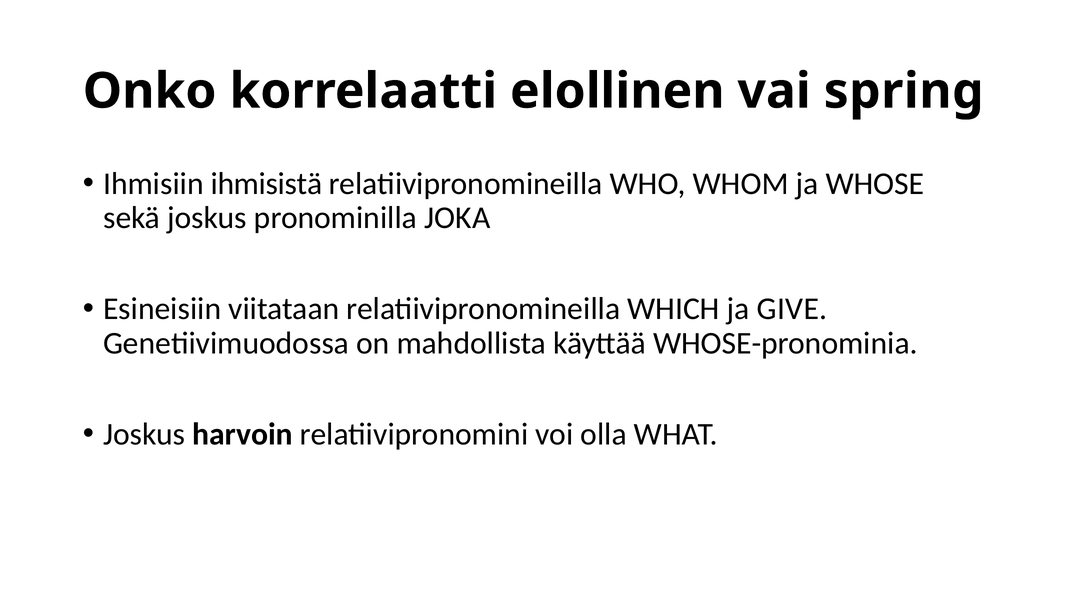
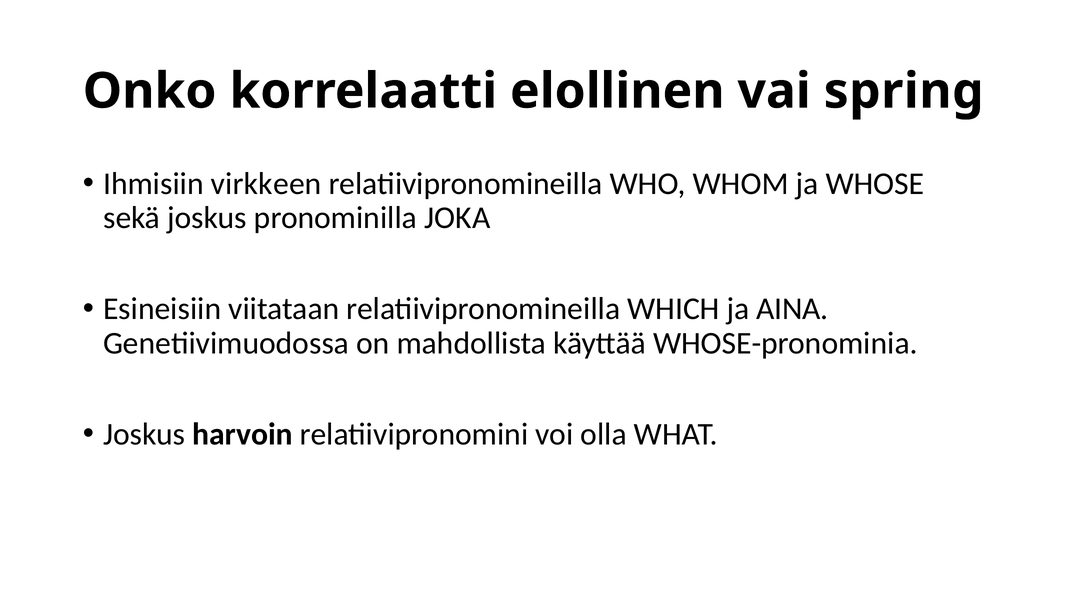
ihmisistä: ihmisistä -> virkkeen (266, 184)
GIVE: GIVE -> AINA (792, 309)
